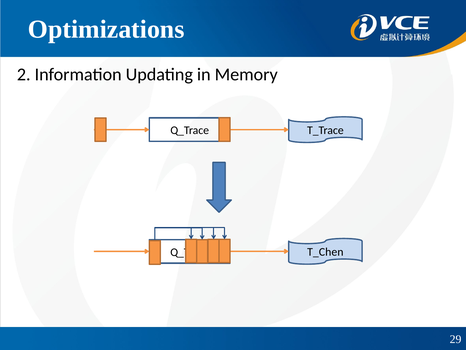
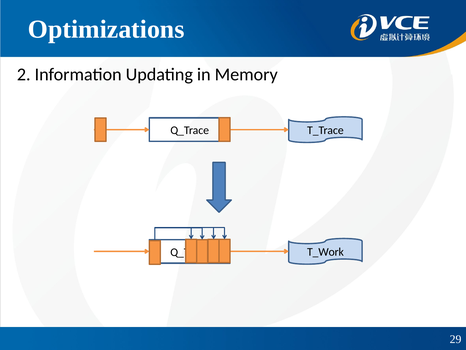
T_Chen: T_Chen -> T_Work (325, 252)
